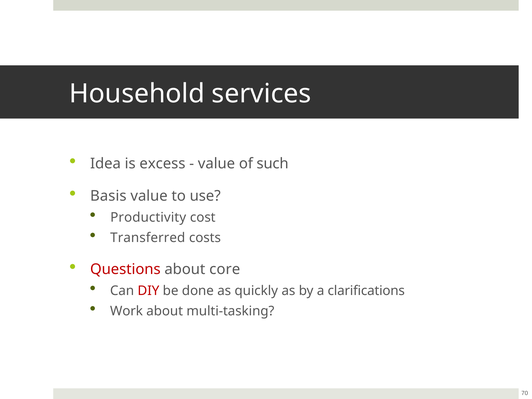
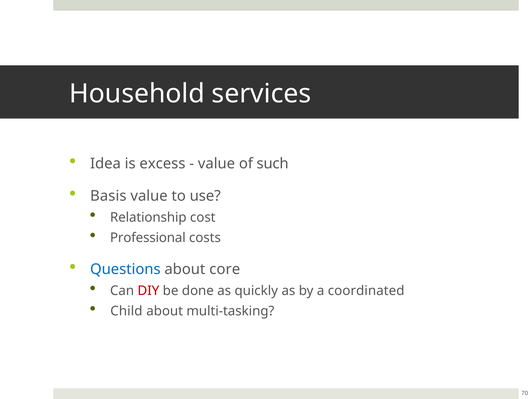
Productivity: Productivity -> Relationship (148, 217)
Transferred: Transferred -> Professional (148, 238)
Questions colour: red -> blue (125, 269)
clarifications: clarifications -> coordinated (366, 291)
Work: Work -> Child (126, 311)
